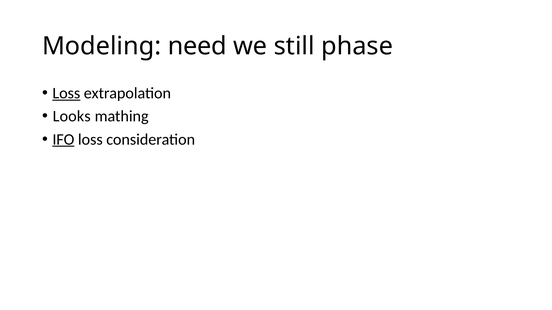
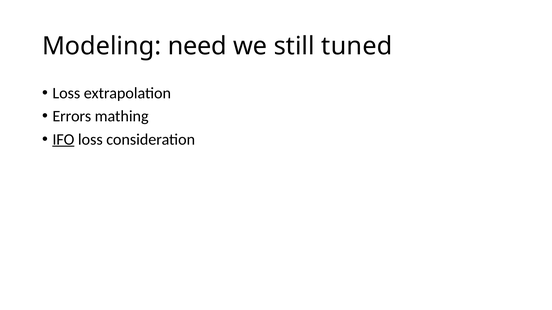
phase: phase -> tuned (357, 46)
Loss underline: present -> none (66, 93)
Looks: Looks -> Errors (72, 116)
